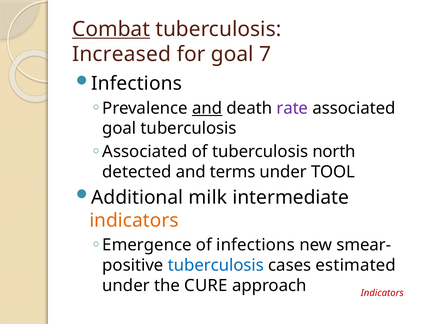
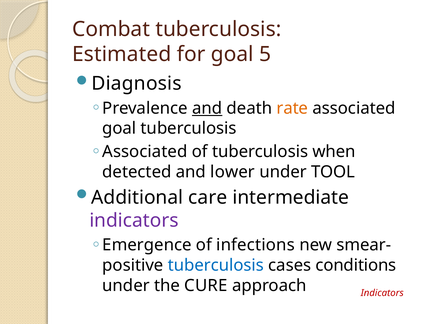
Combat underline: present -> none (111, 29)
Increased: Increased -> Estimated (122, 54)
7: 7 -> 5 (265, 54)
Infections: Infections -> Diagnosis (137, 83)
rate colour: purple -> orange (292, 108)
north: north -> when (334, 152)
terms: terms -> lower (233, 172)
milk: milk -> care (208, 197)
indicators colour: orange -> purple (134, 220)
estimated: estimated -> conditions (356, 265)
